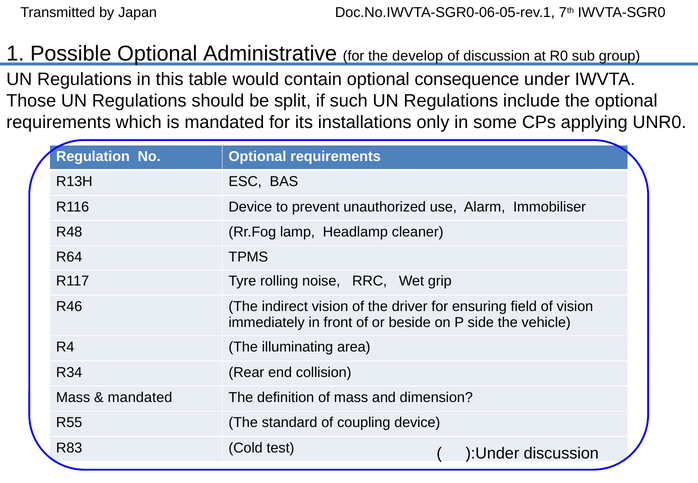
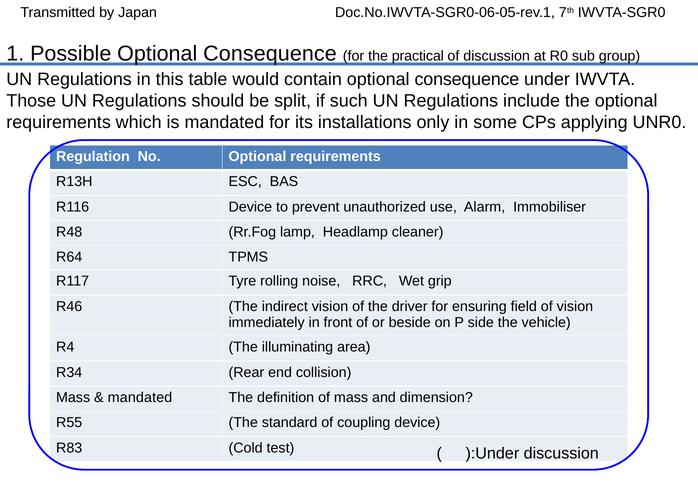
Possible Optional Administrative: Administrative -> Consequence (270, 54)
develop: develop -> practical (418, 56)
